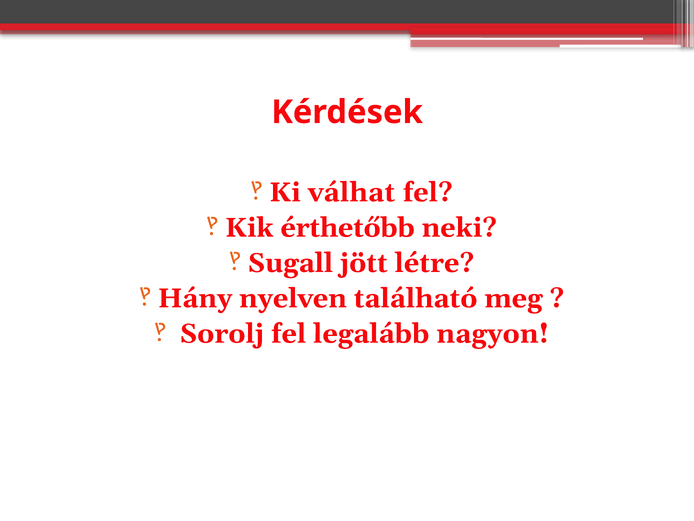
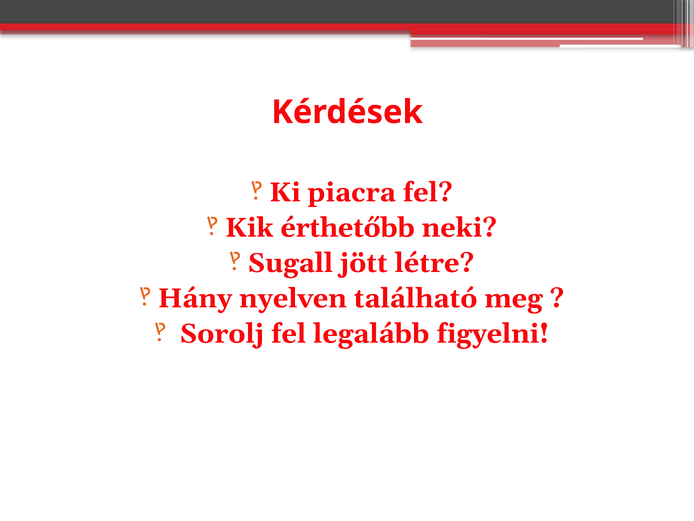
válhat: válhat -> piacra (352, 192)
nagyon: nagyon -> figyelni (493, 333)
